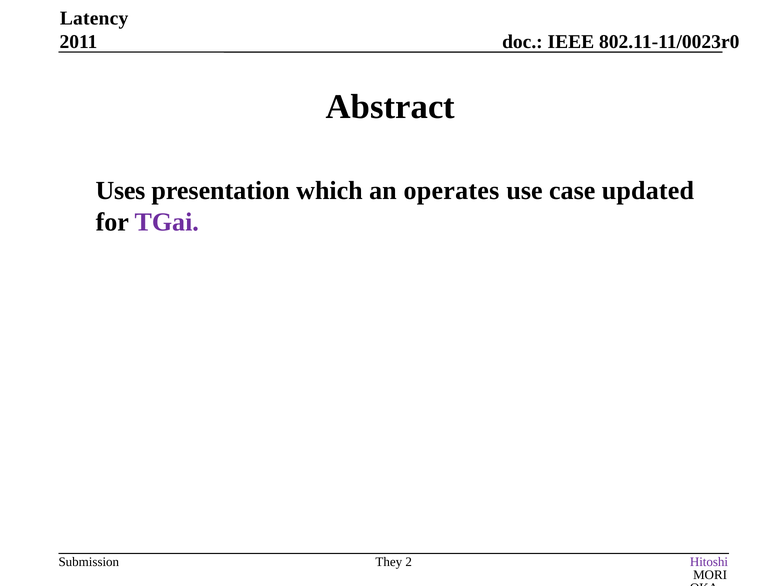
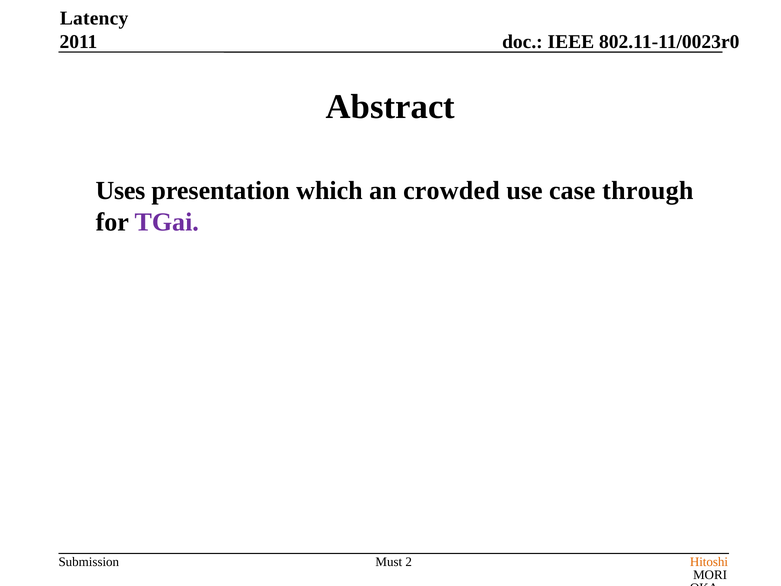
operates: operates -> crowded (451, 191)
updated: updated -> through (648, 191)
Hitoshi colour: purple -> orange (709, 562)
They: They -> Must (389, 562)
